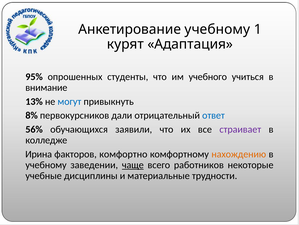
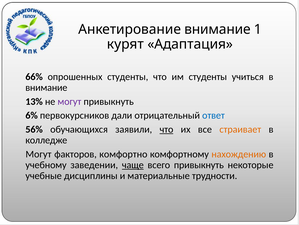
Анкетирование учебному: учебному -> внимание (217, 29)
95%: 95% -> 66% (34, 77)
им учебного: учебного -> студенты (208, 77)
могут colour: blue -> purple (69, 101)
8%: 8% -> 6% (32, 115)
что underline: none -> present (166, 129)
страивает colour: purple -> orange (240, 129)
Ирина: Ирина -> Могут (39, 154)
всего работников: работников -> привыкнуть (199, 164)
